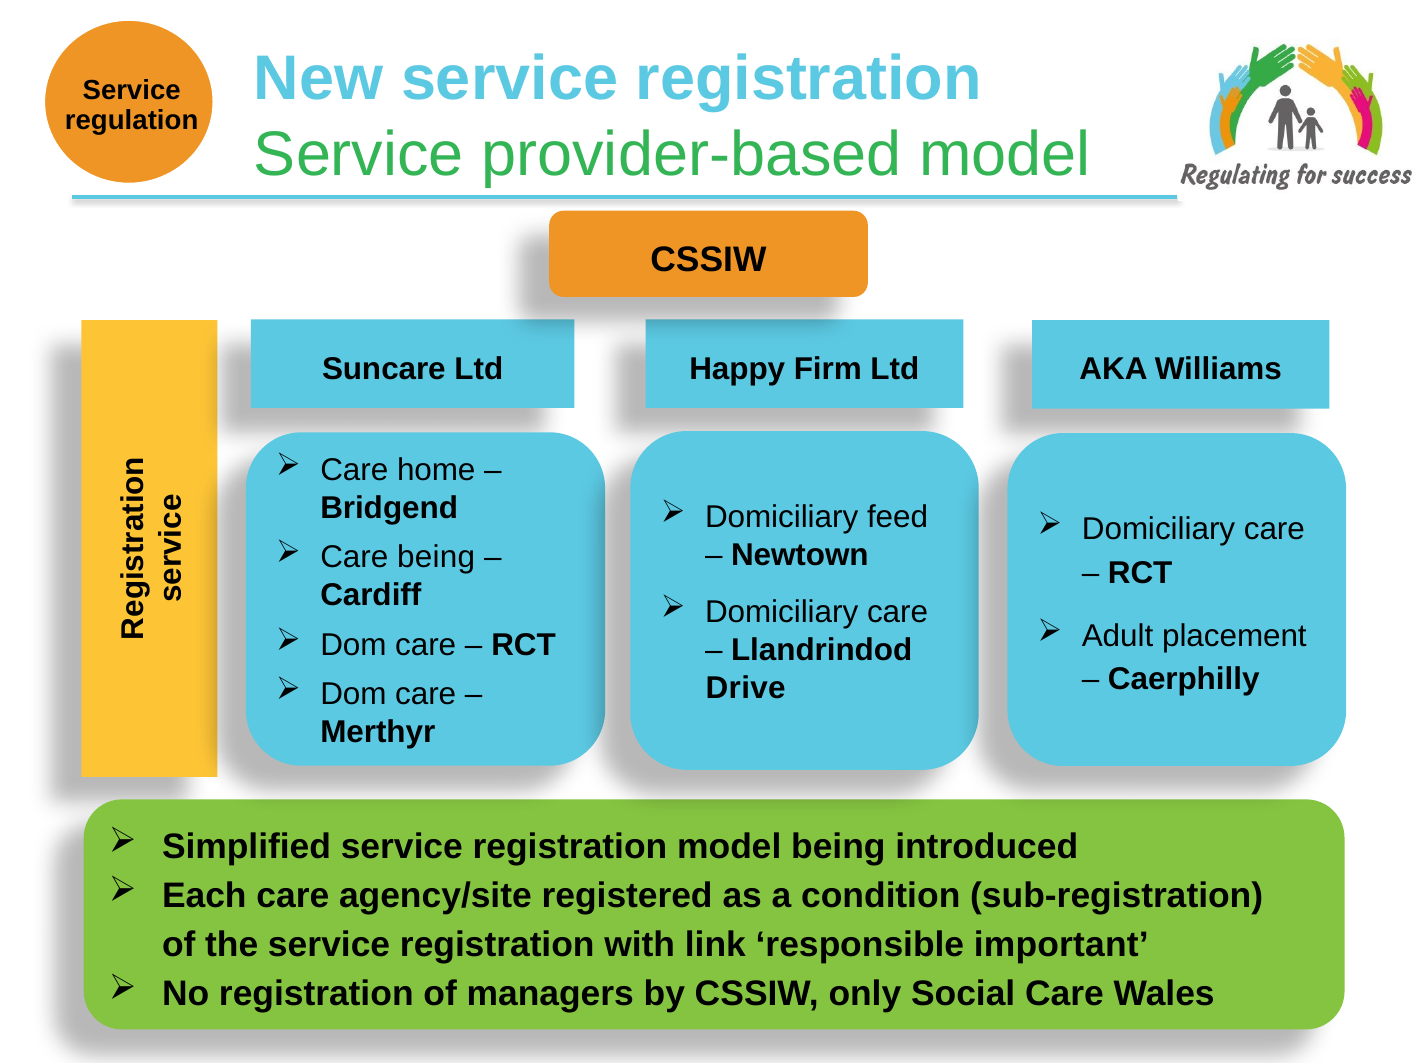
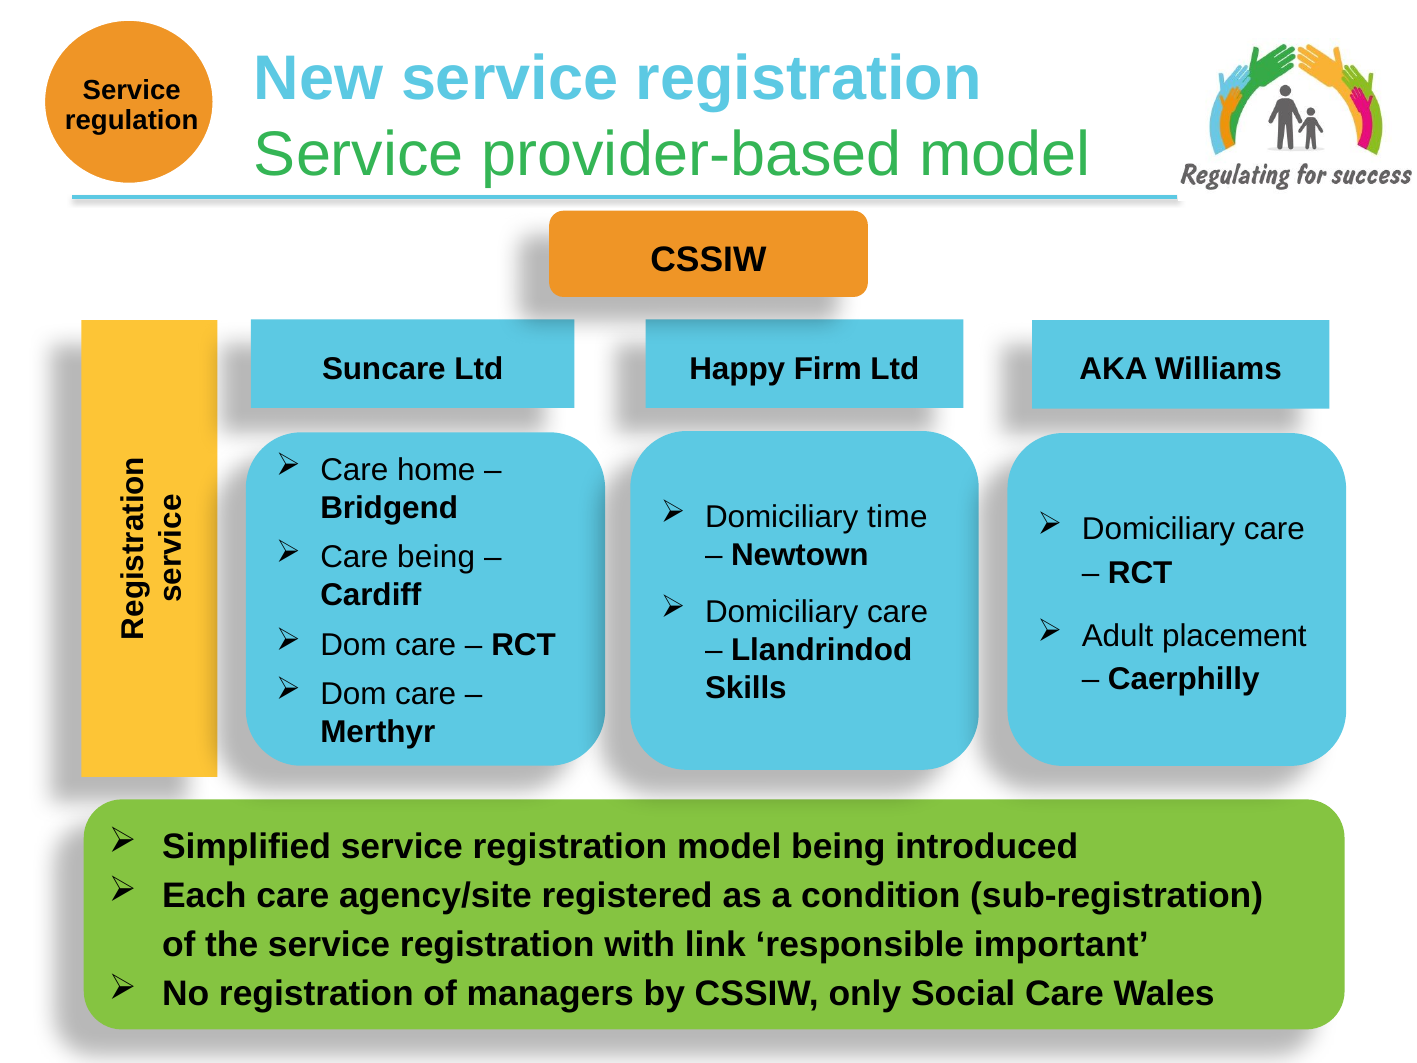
feed: feed -> time (897, 517)
Drive: Drive -> Skills (746, 688)
